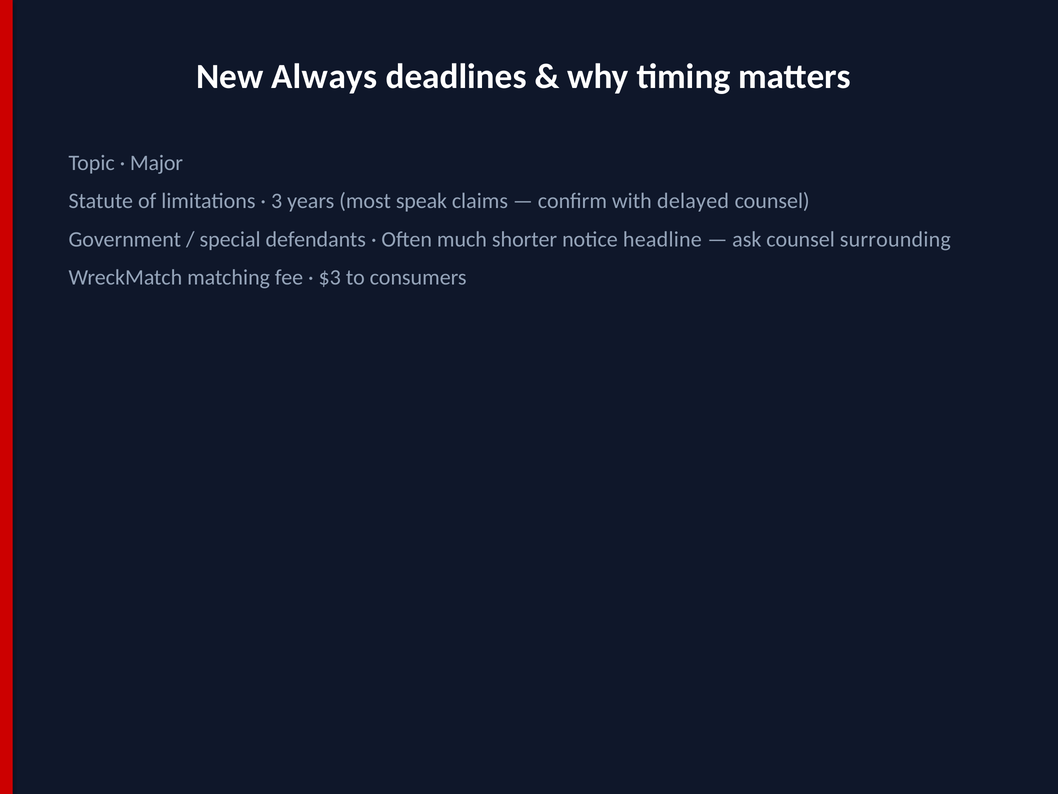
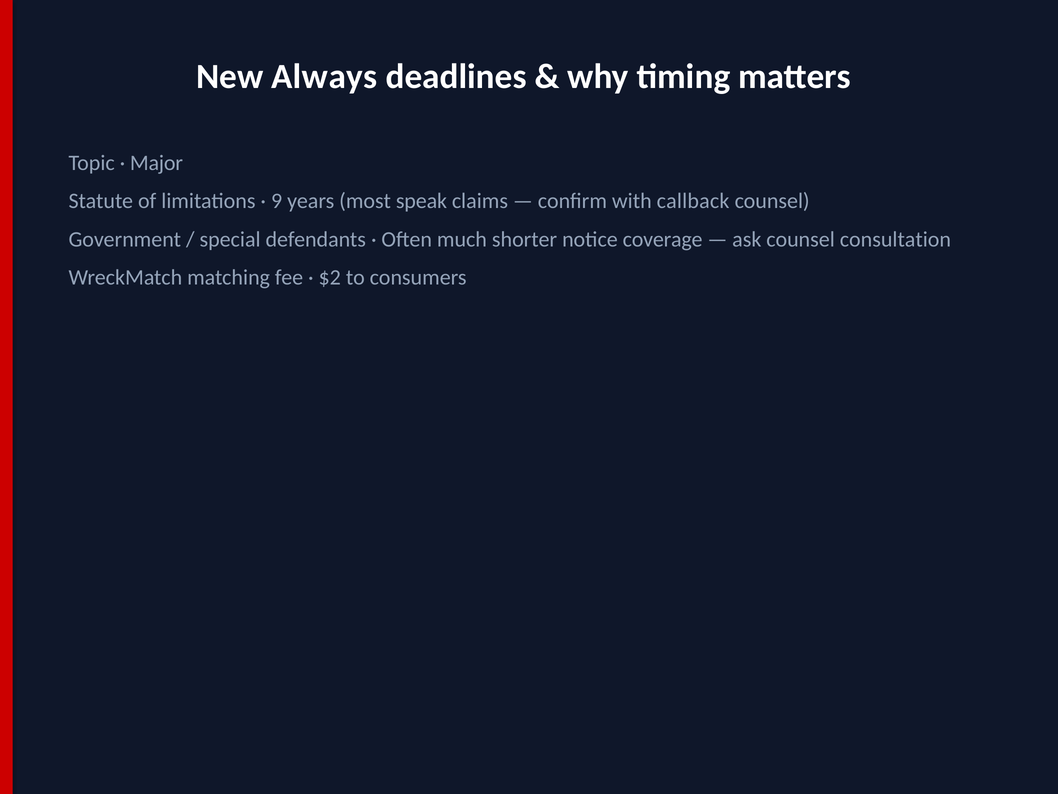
3: 3 -> 9 (277, 201)
delayed: delayed -> callback (693, 201)
headline: headline -> coverage (663, 239)
surrounding: surrounding -> consultation (895, 239)
$3: $3 -> $2 (330, 277)
